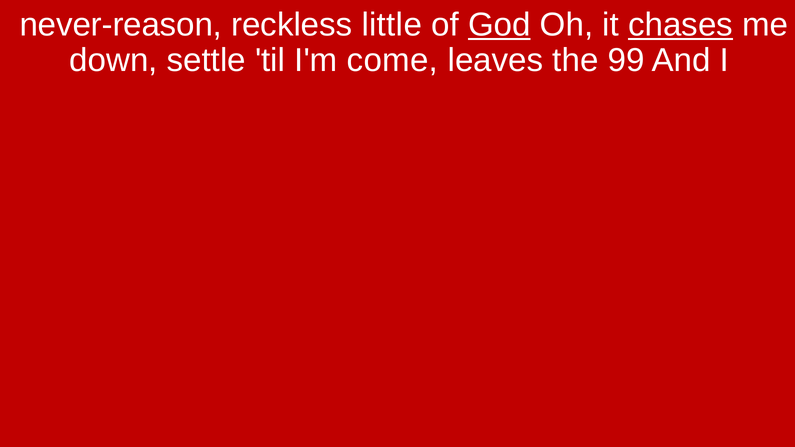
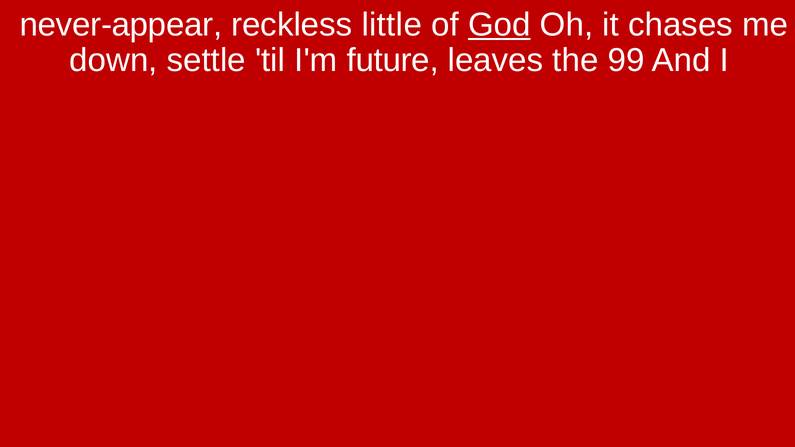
never-reason: never-reason -> never-appear (121, 25)
chases underline: present -> none (681, 25)
come: come -> future (393, 60)
